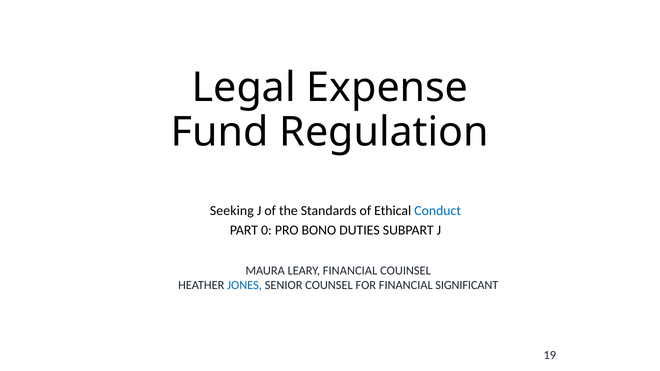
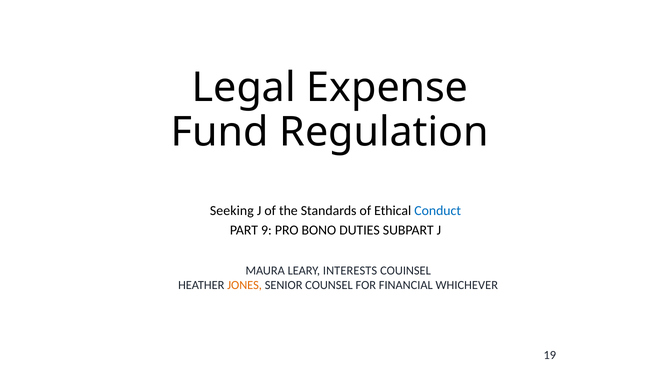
0: 0 -> 9 (266, 230)
LEARY FINANCIAL: FINANCIAL -> INTERESTS (350, 271)
JONES colour: blue -> orange (245, 285)
SIGNIFICANT: SIGNIFICANT -> WHICHEVER (467, 285)
